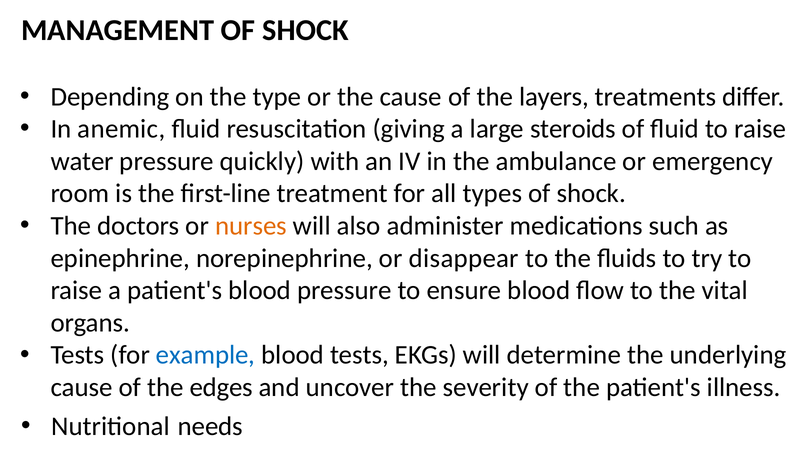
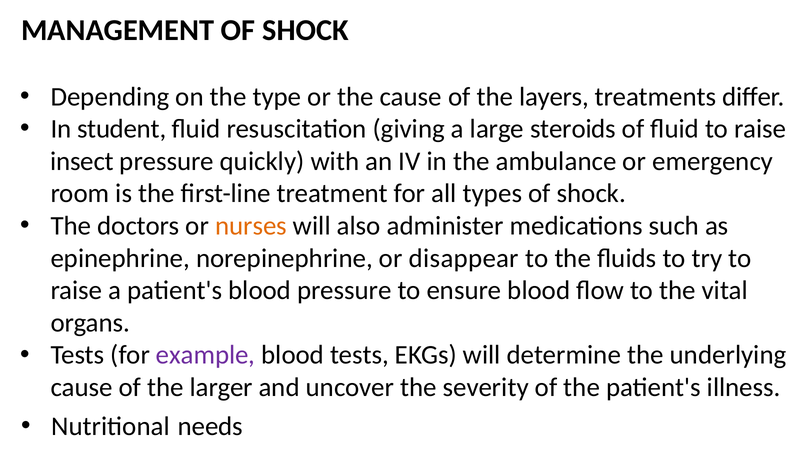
anemic: anemic -> student (122, 129)
water: water -> insect (82, 161)
example colour: blue -> purple (206, 355)
edges: edges -> larger (221, 388)
